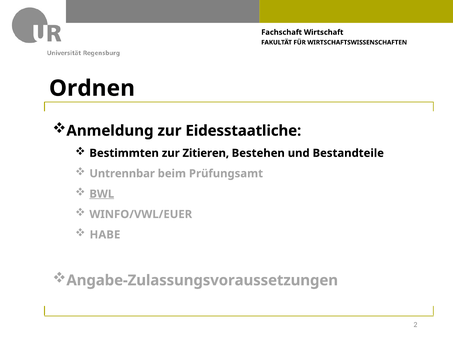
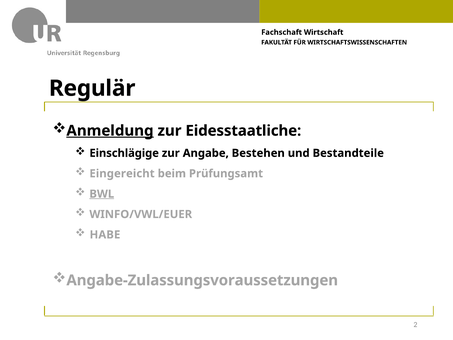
Ordnen: Ordnen -> Regulär (92, 88)
Anmeldung underline: none -> present (110, 131)
Bestimmten: Bestimmten -> Einschlägige (124, 153)
Zitieren: Zitieren -> Angabe (206, 153)
Untrennbar: Untrennbar -> Eingereicht (122, 173)
